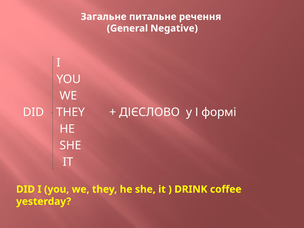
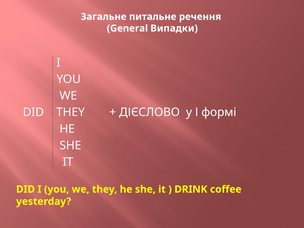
Negative: Negative -> Випадки (174, 28)
